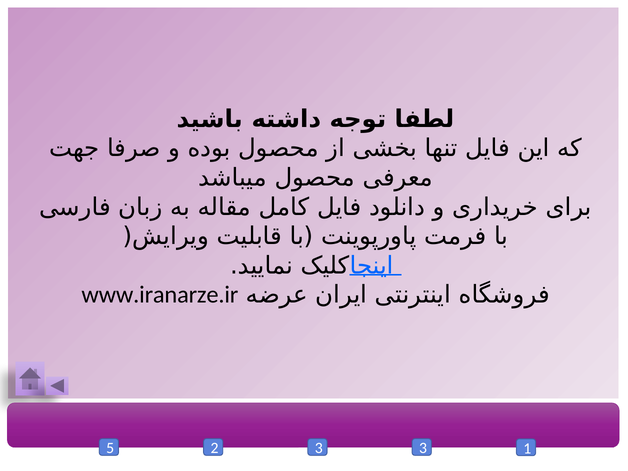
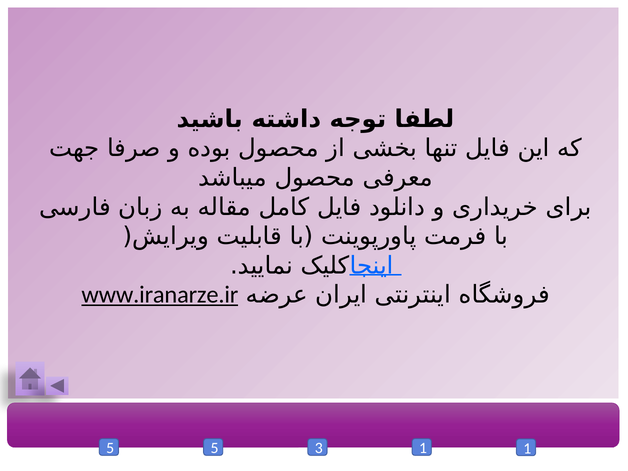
www.iranarze.ir underline: none -> present (160, 295)
5 2: 2 -> 5 (215, 448)
3 3: 3 -> 1 (423, 448)
